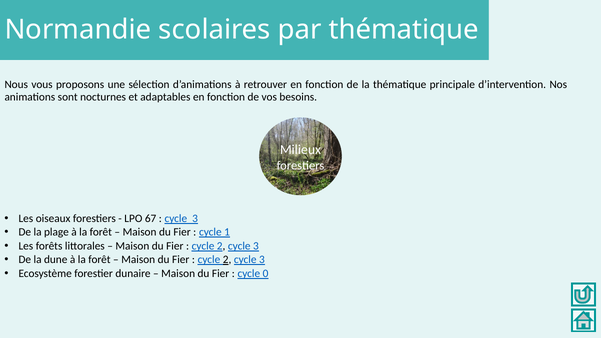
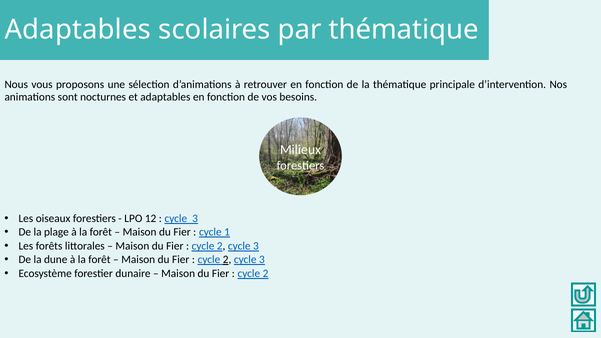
Normandie: Normandie -> Adaptables (78, 30)
67: 67 -> 12 (151, 219)
0: 0 -> 2 (266, 274)
